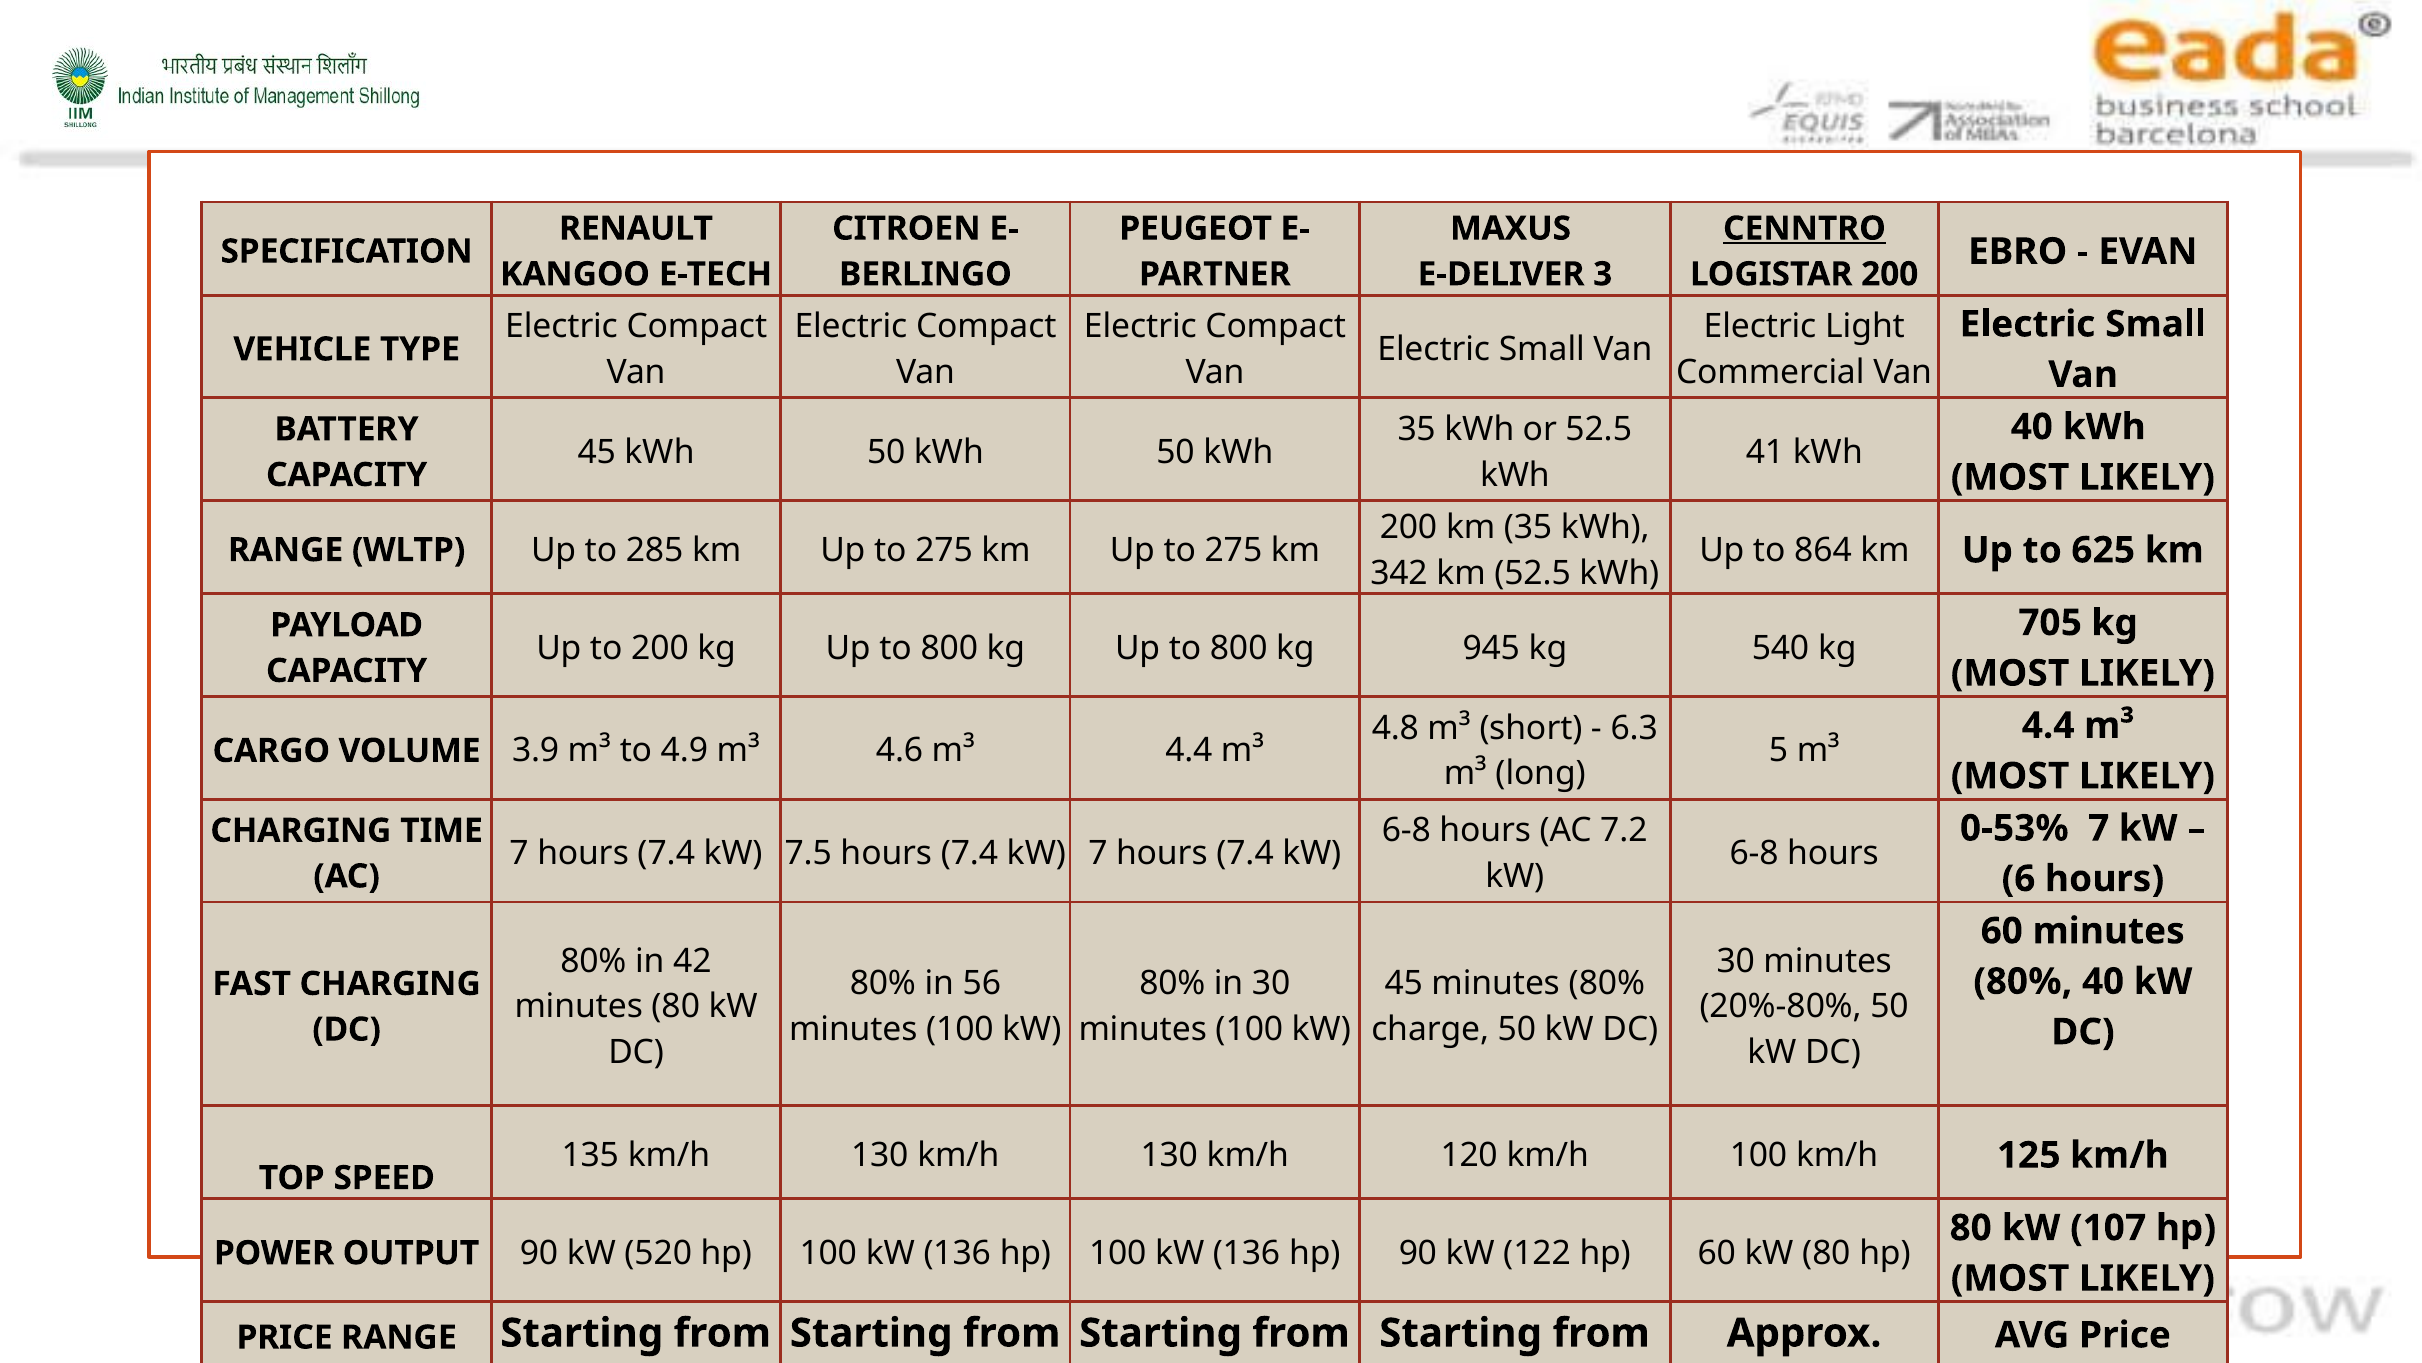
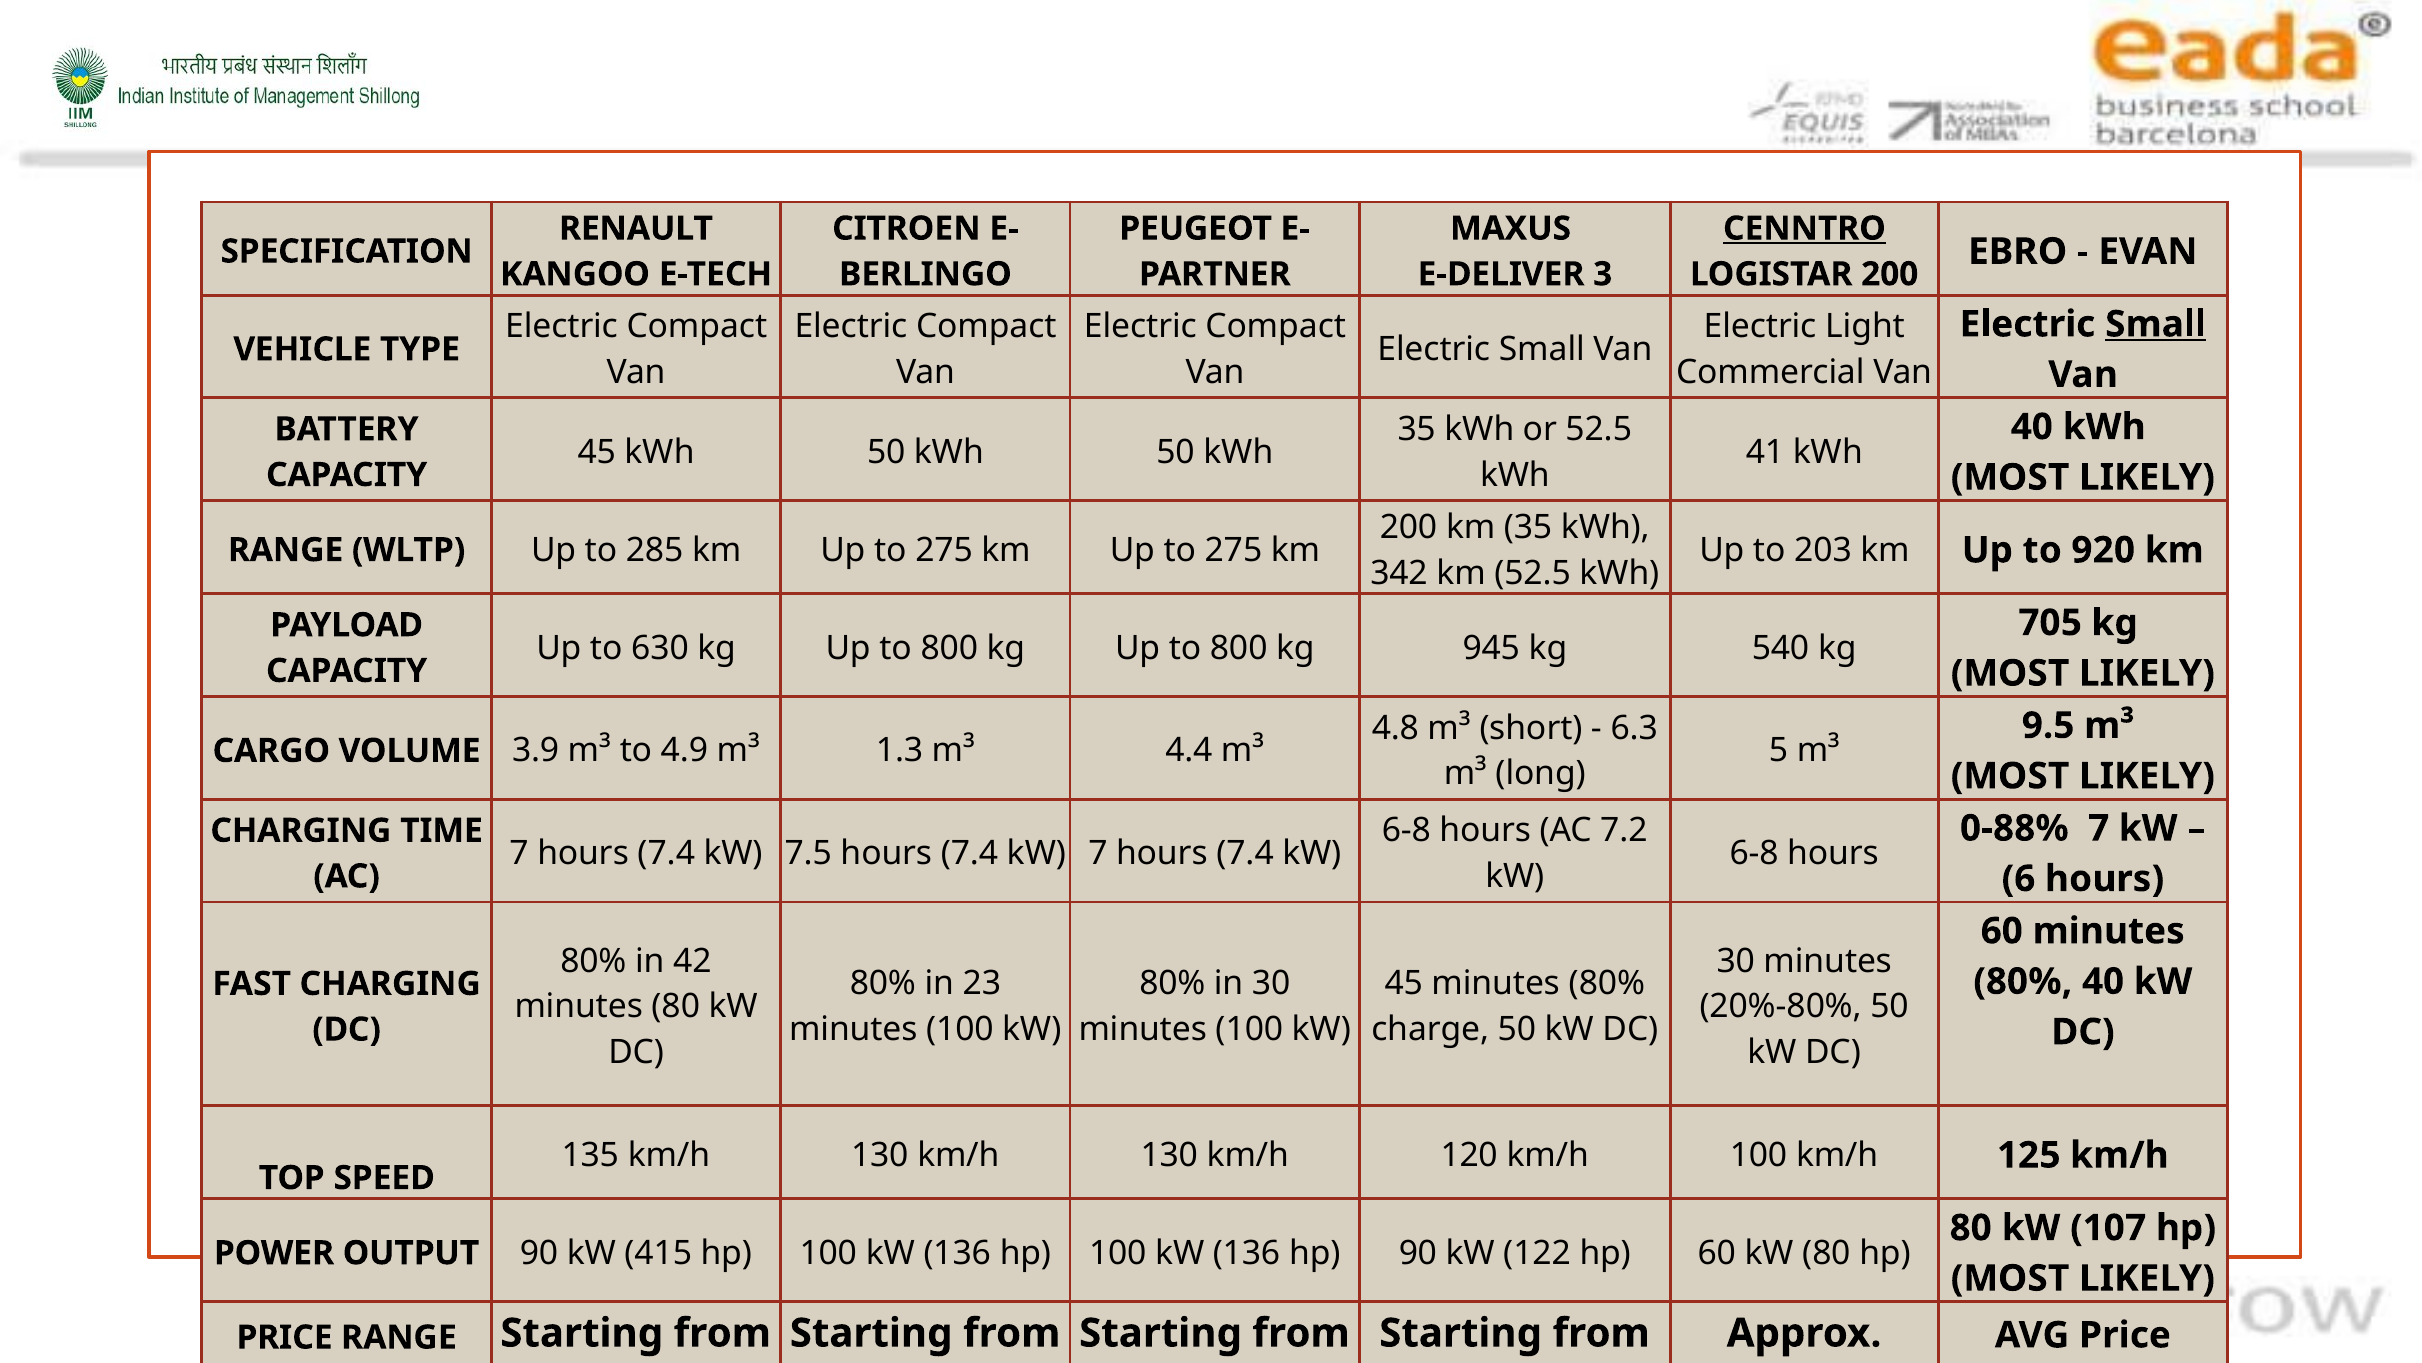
Small underline: none -> present (2156, 324)
864: 864 -> 203 (1823, 550)
625: 625 -> 920 (2103, 550)
to 200: 200 -> 630 (660, 648)
4.4: 4.4 -> 9.5 (2048, 725)
4.6: 4.6 -> 1.3 (900, 750)
0-53%: 0-53% -> 0-88% (2014, 828)
56: 56 -> 23 (982, 983)
520: 520 -> 415 (658, 1253)
